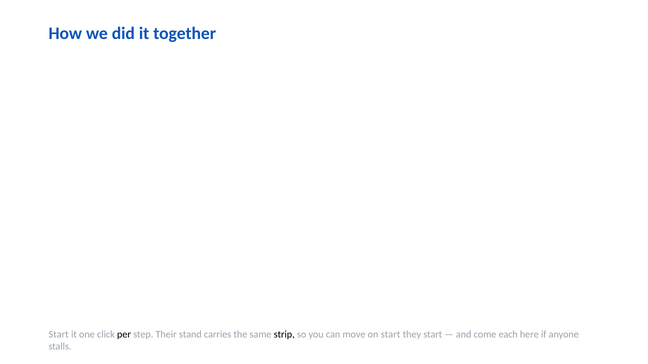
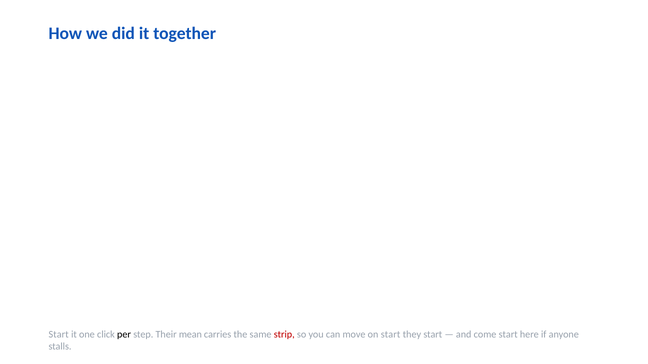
stand: stand -> mean (190, 335)
strip colour: black -> red (284, 335)
come each: each -> start (508, 335)
